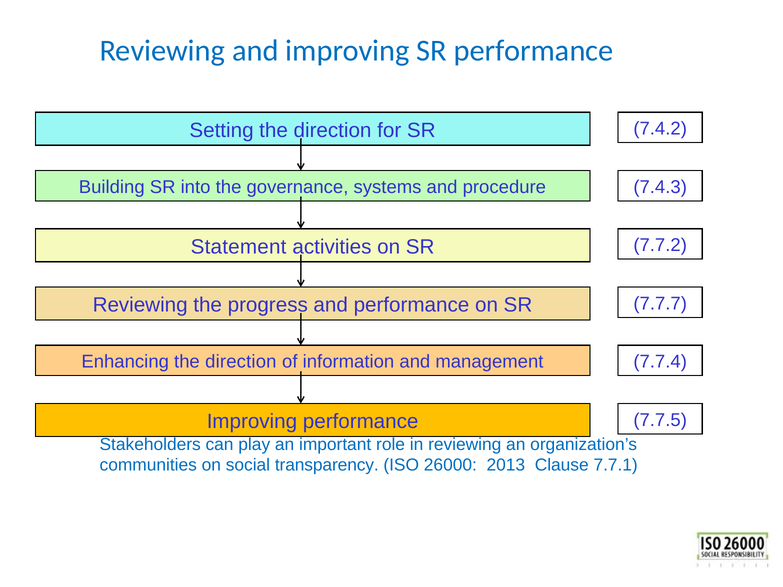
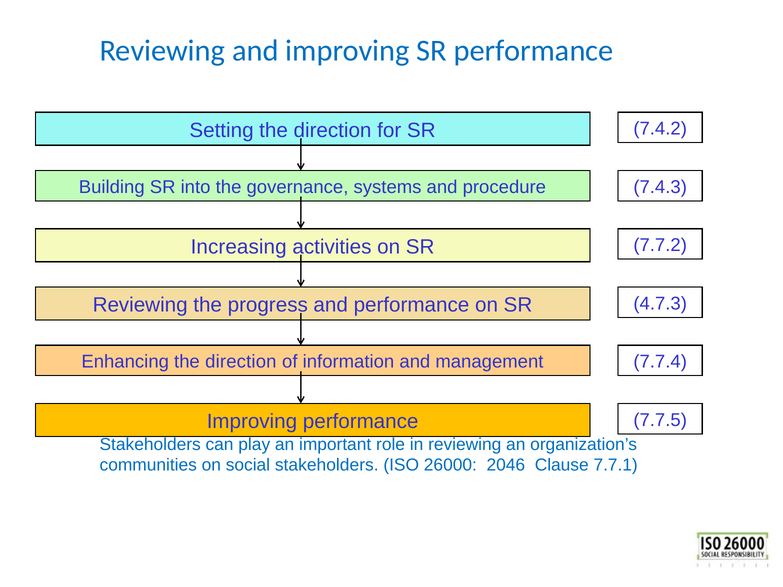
Statement: Statement -> Increasing (239, 247)
7.7.7: 7.7.7 -> 4.7.3 (660, 304)
social transparency: transparency -> stakeholders (327, 465)
2013: 2013 -> 2046 (506, 465)
